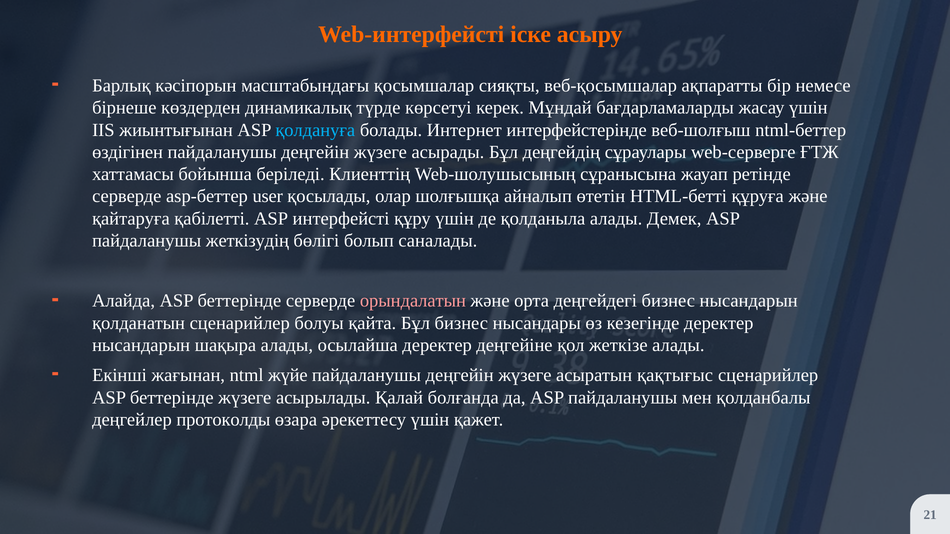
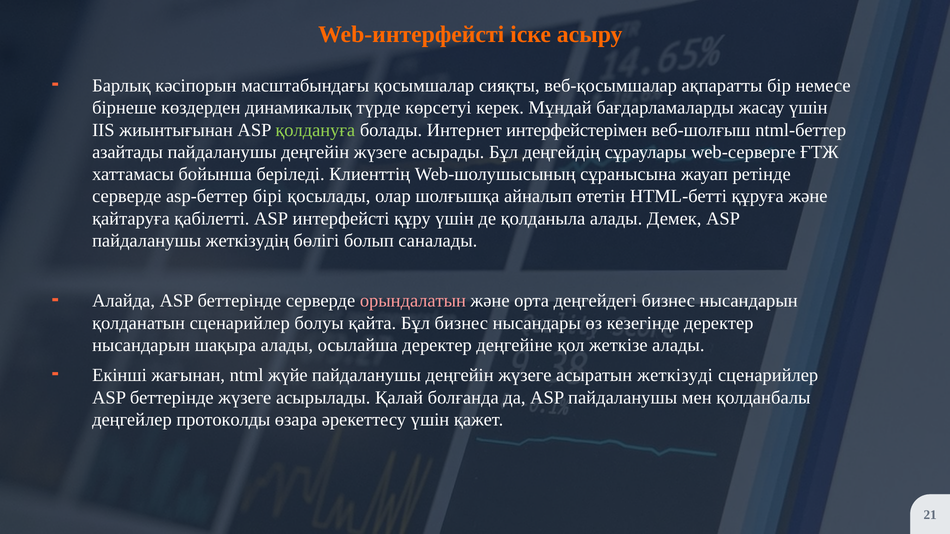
қолдануға colour: light blue -> light green (315, 130)
интерфейстерінде: интерфейстерінде -> интерфейстерімен (577, 130)
өздігінен: өздігінен -> азайтады (128, 152)
user: user -> бірі (267, 197)
қақтығыс: қақтығыс -> жеткізуді (675, 376)
